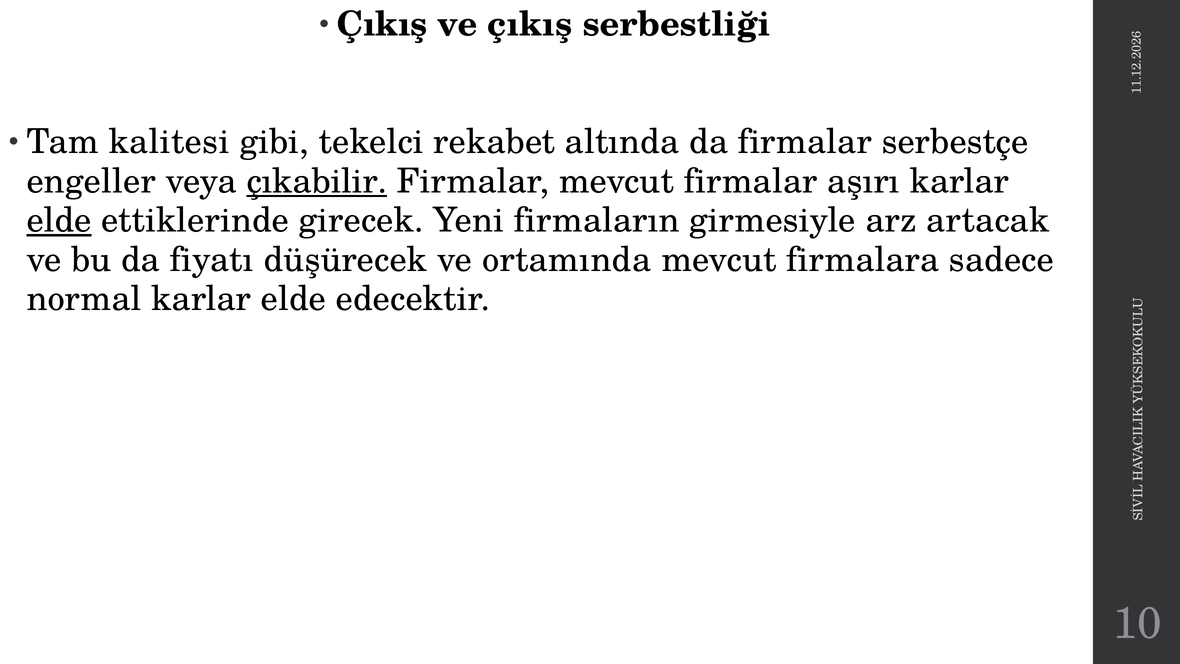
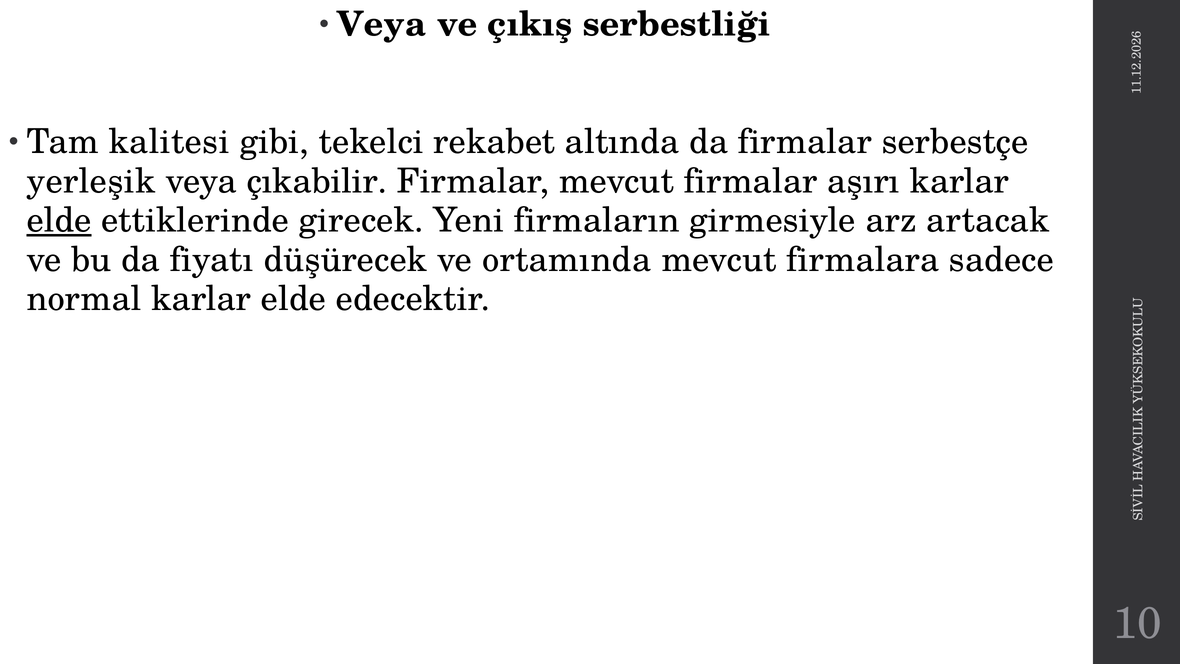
Çıkış: Çıkış -> Veya (382, 24)
engeller: engeller -> yerleşik (91, 181)
çıkabilir underline: present -> none (317, 181)
